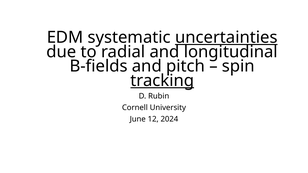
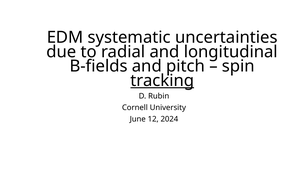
uncertainties underline: present -> none (226, 37)
